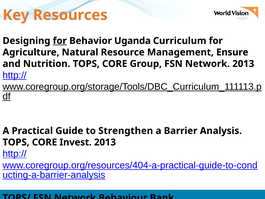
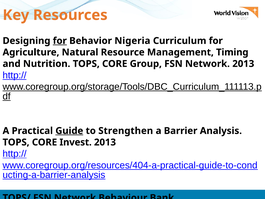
Uganda: Uganda -> Nigeria (132, 41)
Ensure: Ensure -> Timing (232, 52)
Guide underline: none -> present (69, 131)
